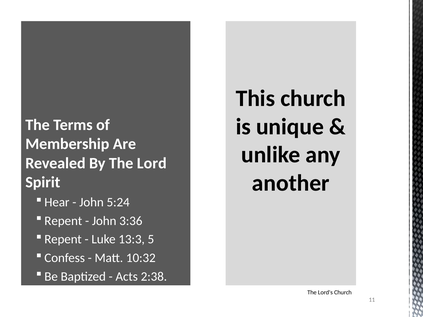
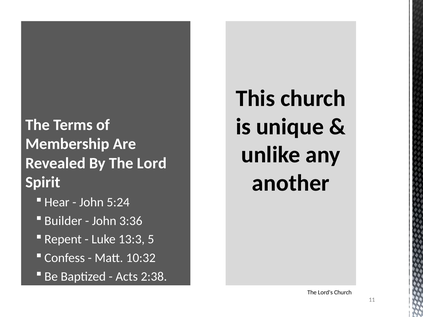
Repent: Repent -> Builder (63, 221)
